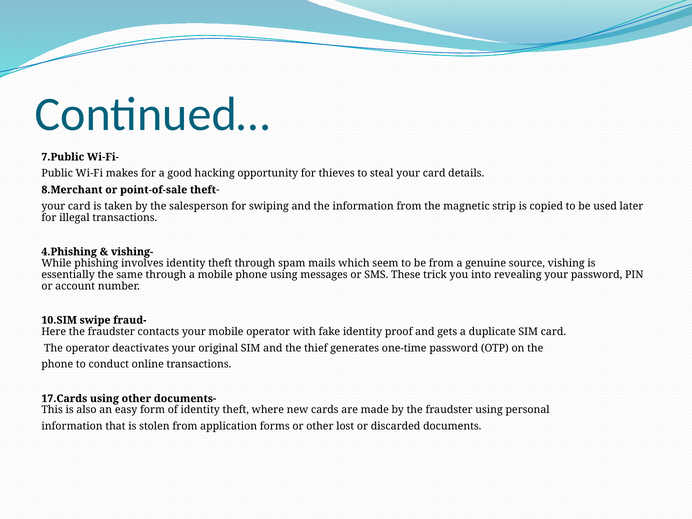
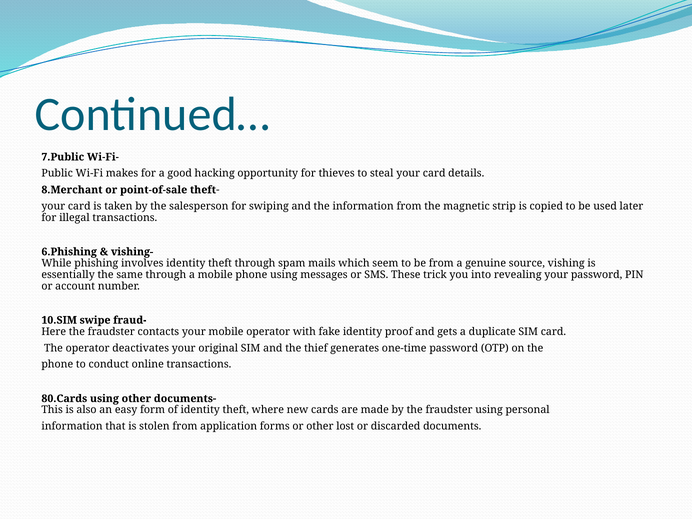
4.Phishing: 4.Phishing -> 6.Phishing (69, 252)
17.Cards: 17.Cards -> 80.Cards (64, 399)
